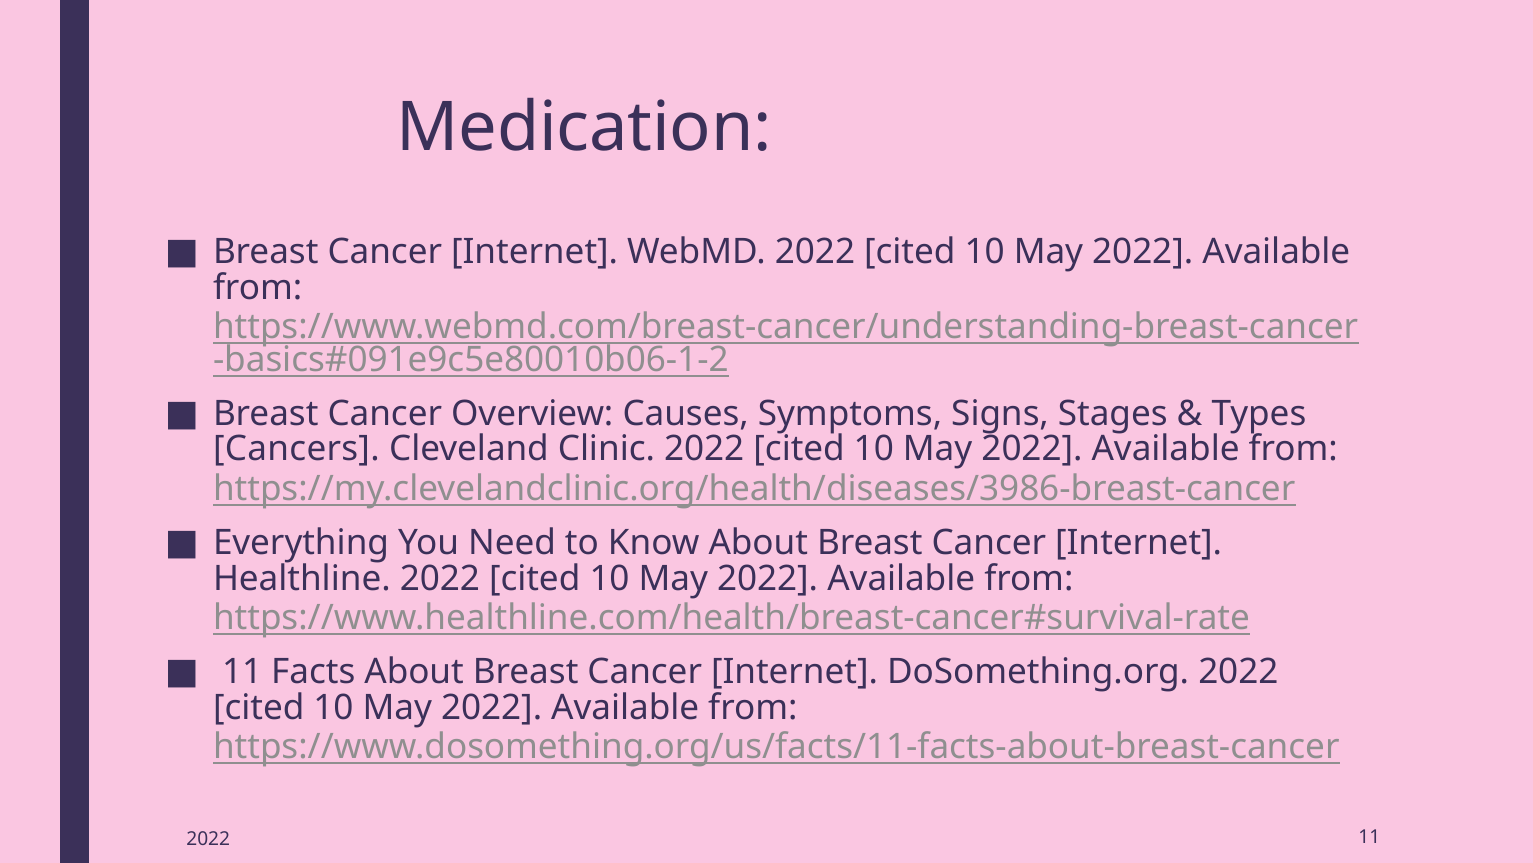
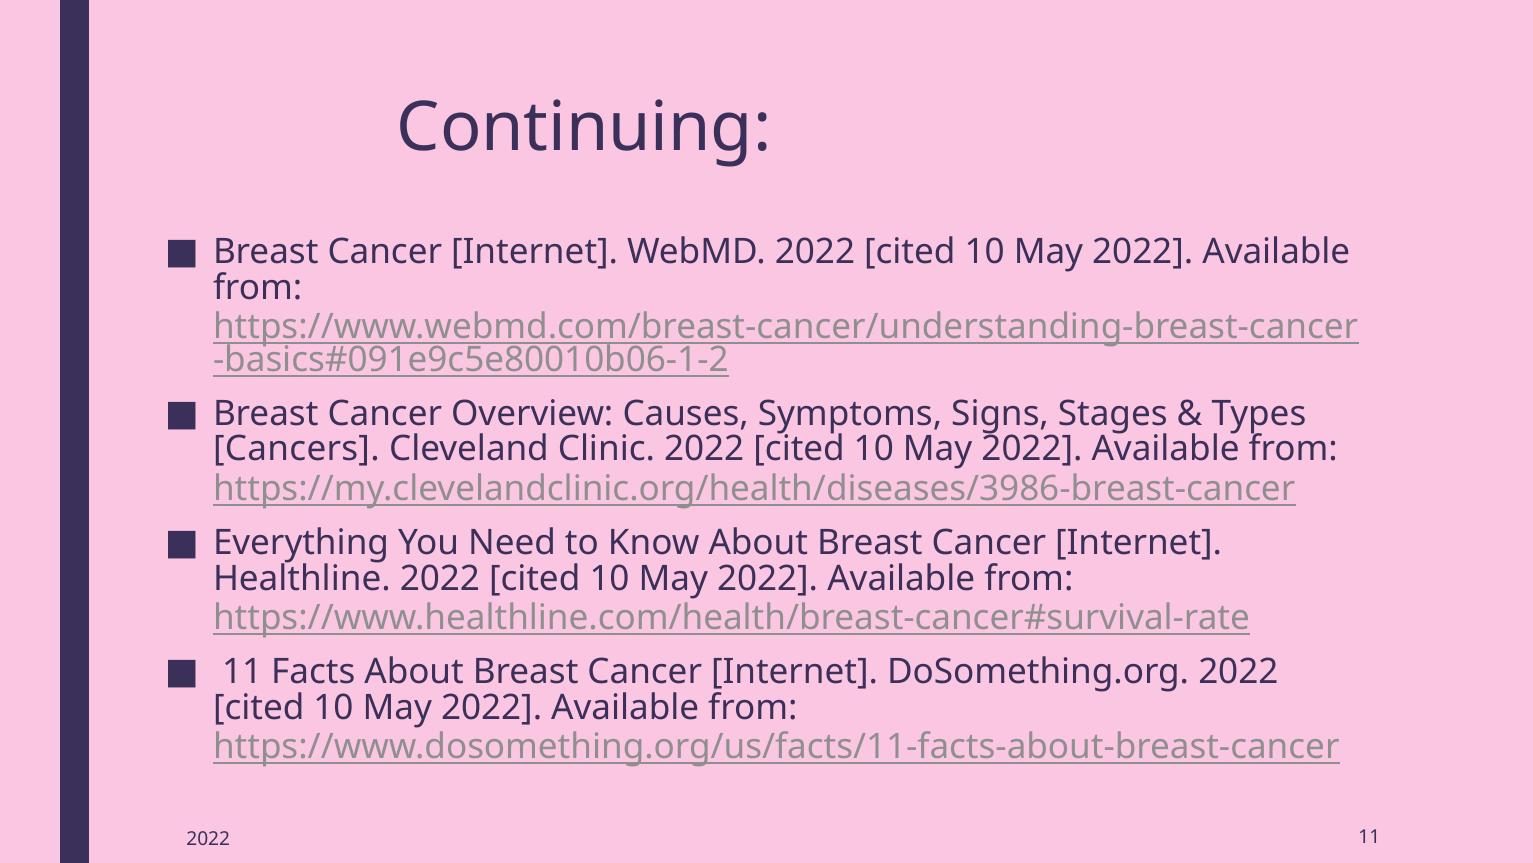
Medication: Medication -> Continuing (584, 128)
